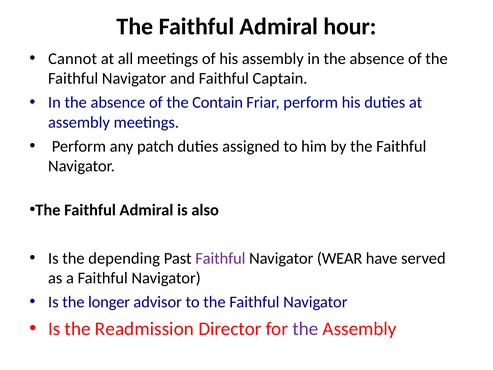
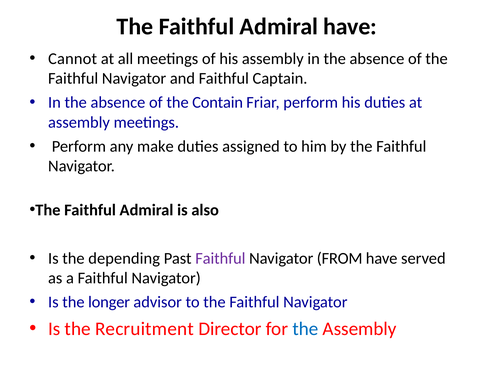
Admiral hour: hour -> have (350, 27)
patch: patch -> make (155, 146)
WEAR: WEAR -> FROM (340, 258)
Readmission: Readmission -> Recruitment (144, 329)
the colour: purple -> blue (305, 329)
